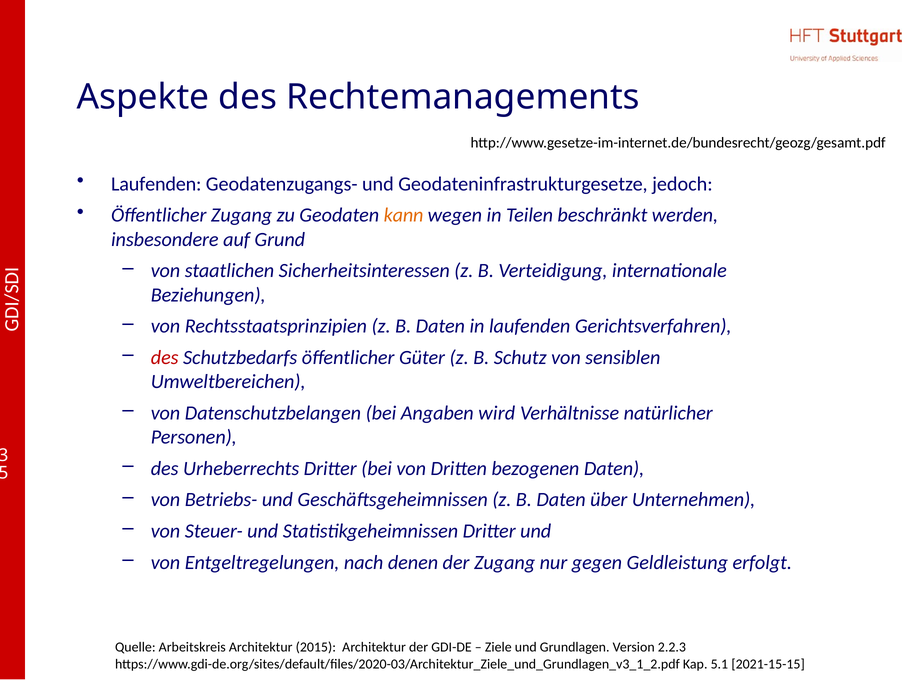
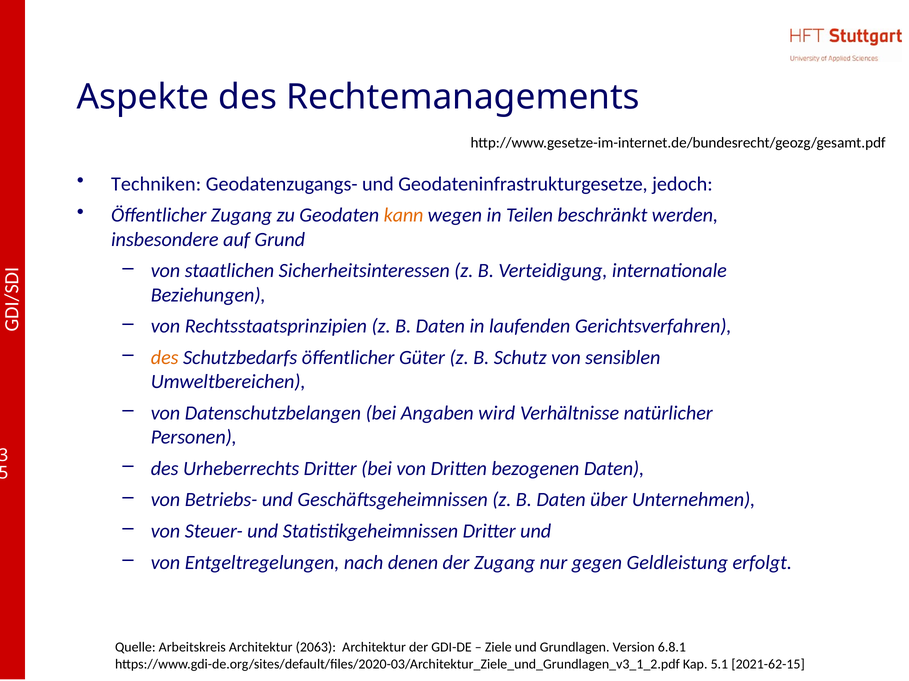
Laufenden: Laufenden -> Techniken (156, 184)
des colour: red -> orange (165, 358)
2015: 2015 -> 2063 (316, 648)
2.2.3: 2.2.3 -> 6.8.1 (672, 648)
2021-15-15: 2021-15-15 -> 2021-62-15 (768, 665)
